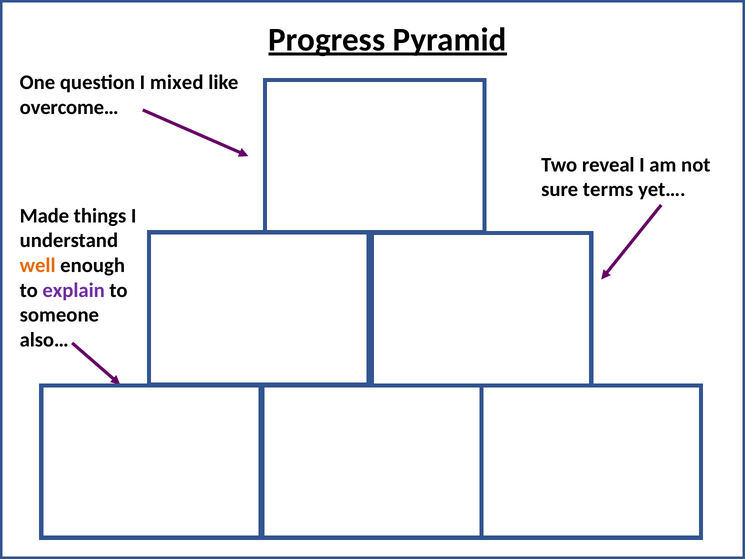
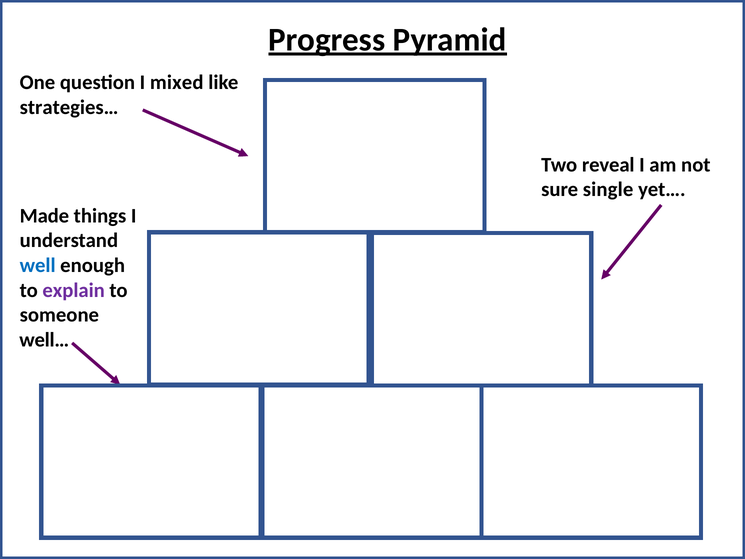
overcome…: overcome… -> strategies… (69, 107)
terms: terms -> single (608, 190)
well colour: orange -> blue (38, 265)
also…: also… -> well… (44, 340)
